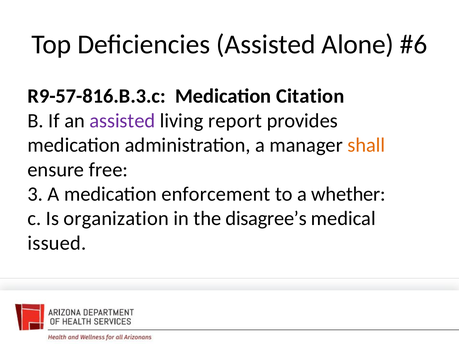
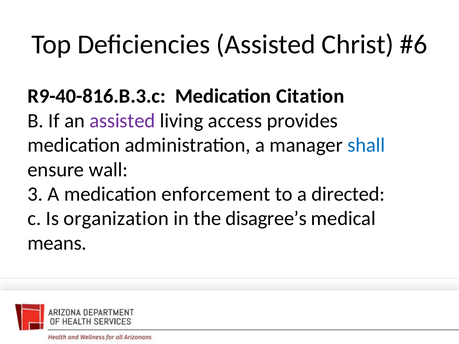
Alone: Alone -> Christ (358, 44)
R9-57-816.B.3.c: R9-57-816.B.3.c -> R9-40-816.B.3.c (97, 96)
report: report -> access (235, 121)
shall colour: orange -> blue (366, 145)
free: free -> wall (108, 170)
whether: whether -> directed (348, 194)
issued: issued -> means (57, 243)
